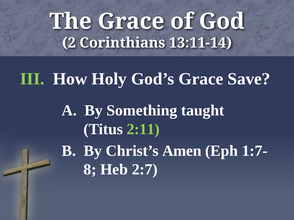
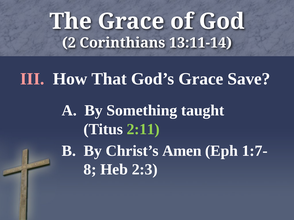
III colour: light green -> pink (32, 79)
Holy: Holy -> That (109, 79)
2:7: 2:7 -> 2:3 (145, 170)
